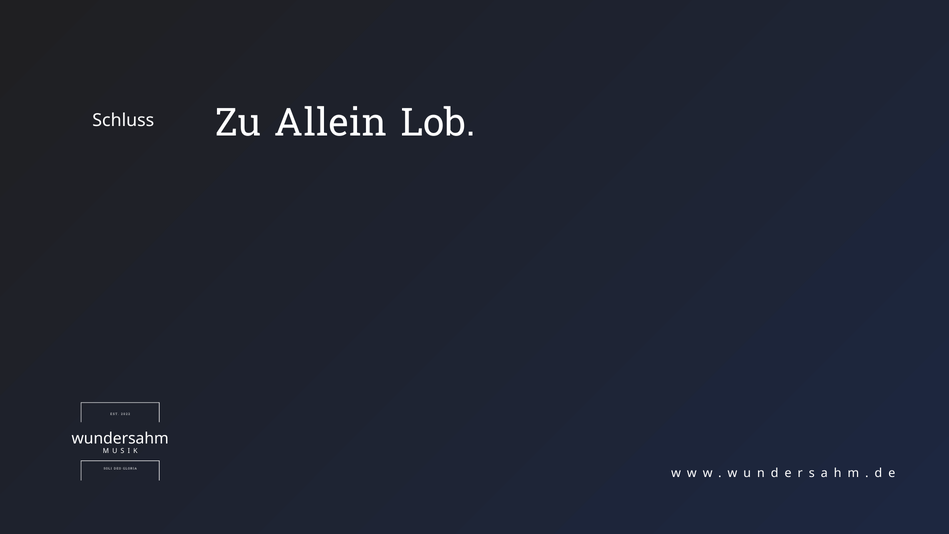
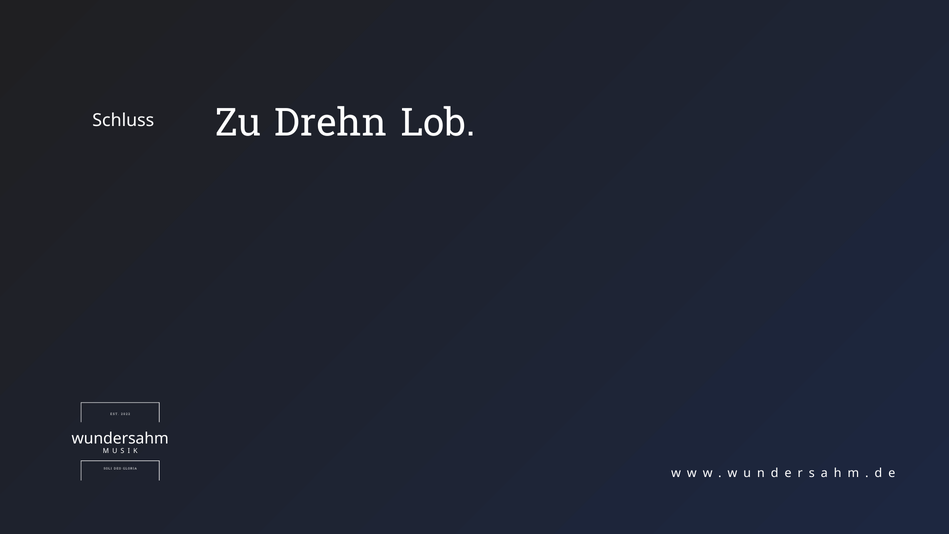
Allein: Allein -> Drehn (331, 123)
